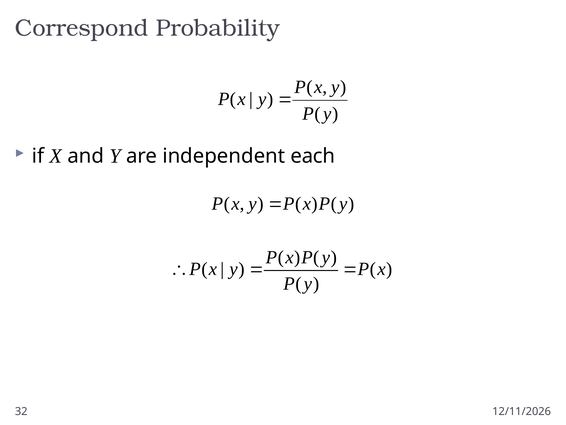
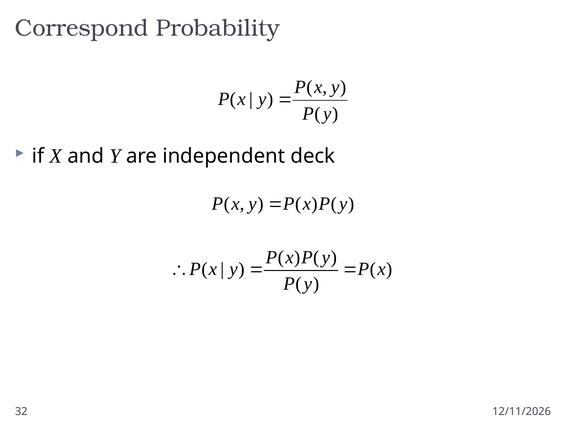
each: each -> deck (313, 156)
